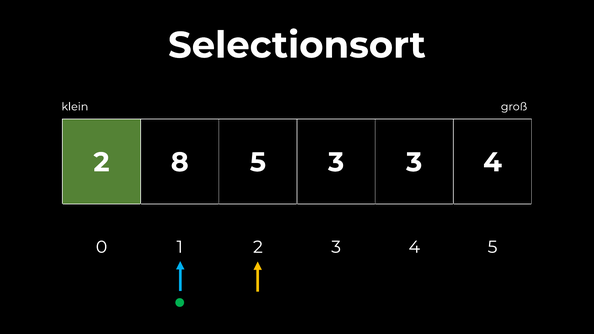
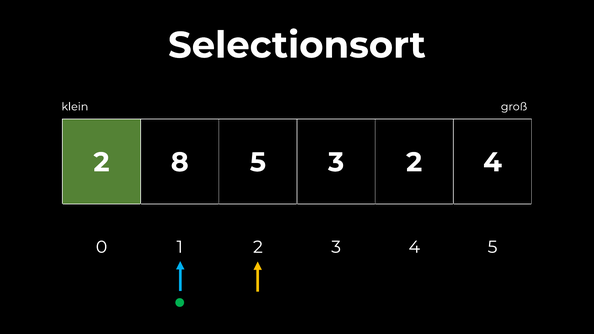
3 3: 3 -> 2 (414, 162)
